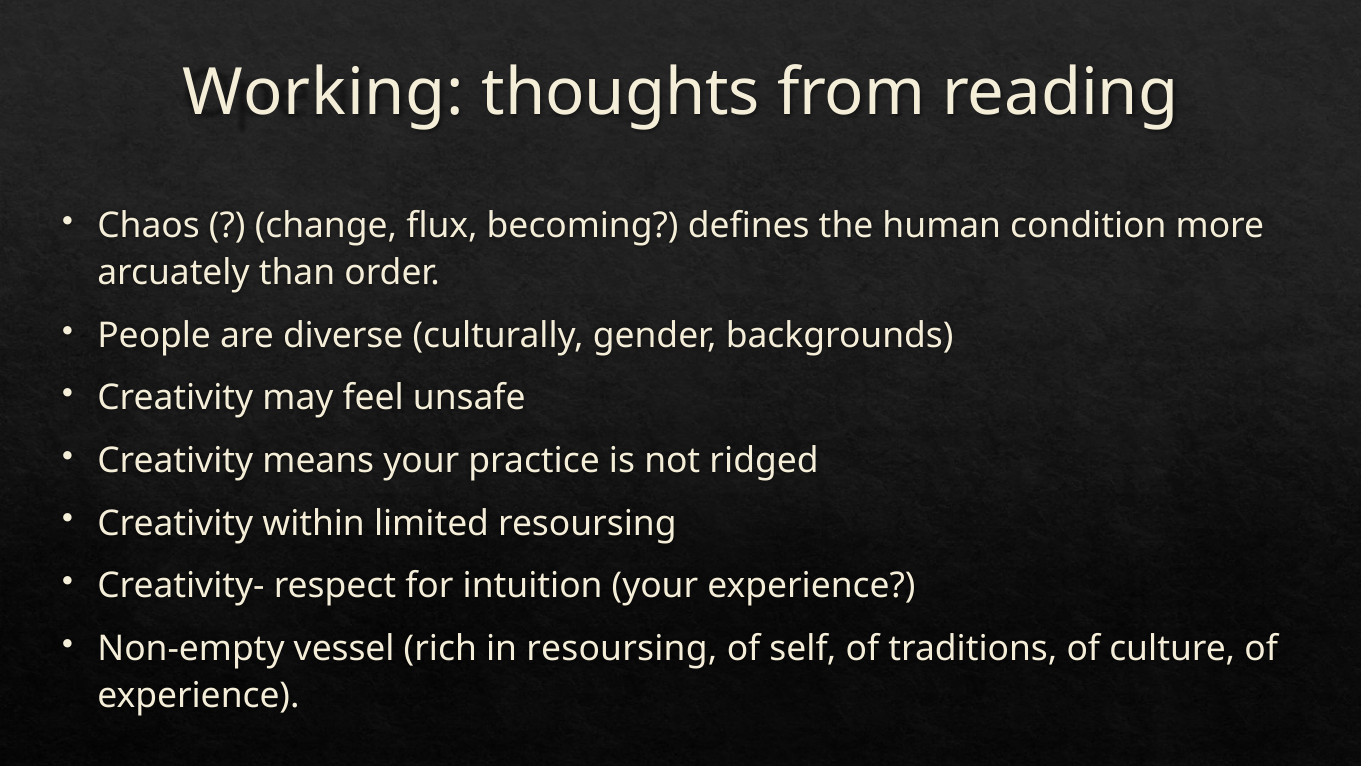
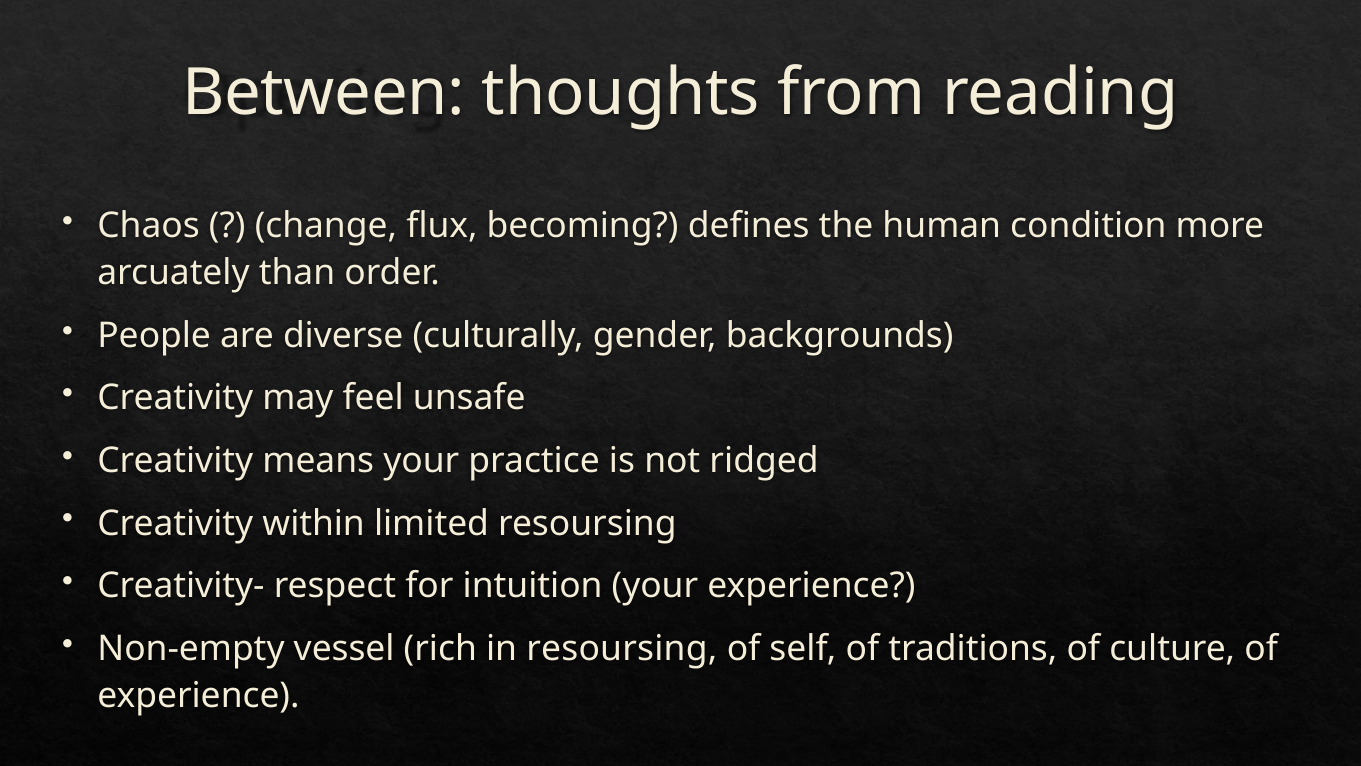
Working: Working -> Between (324, 93)
